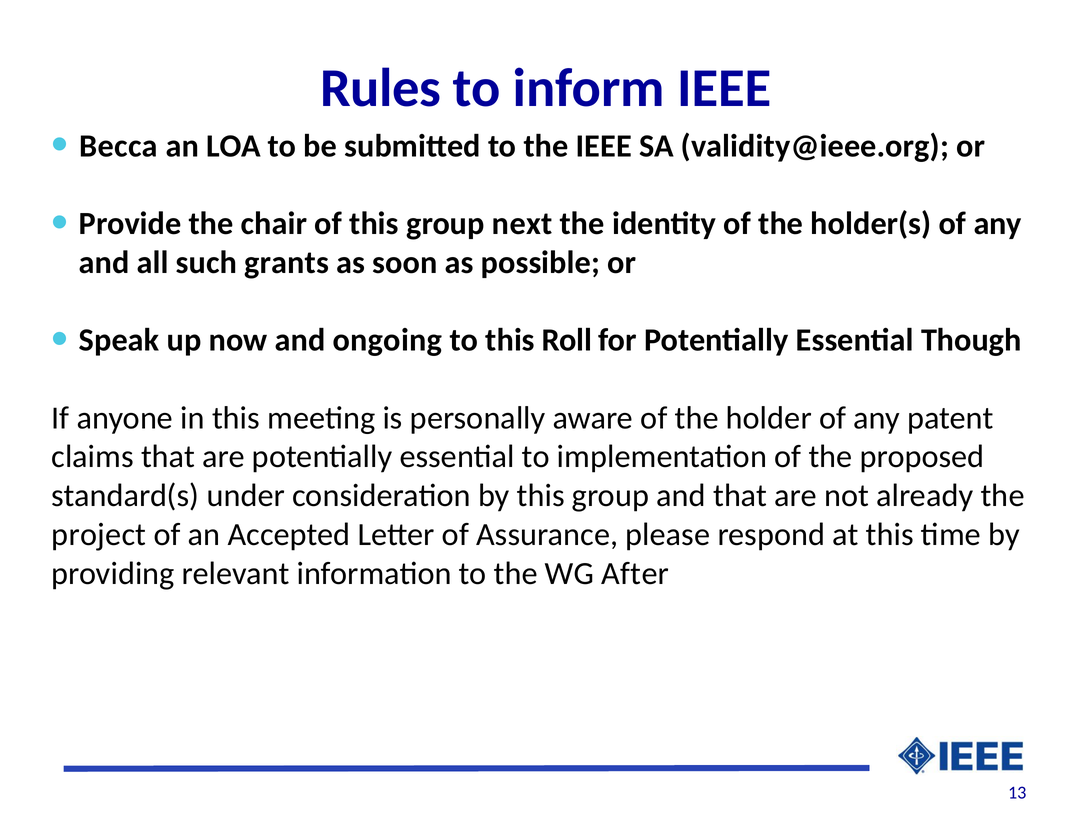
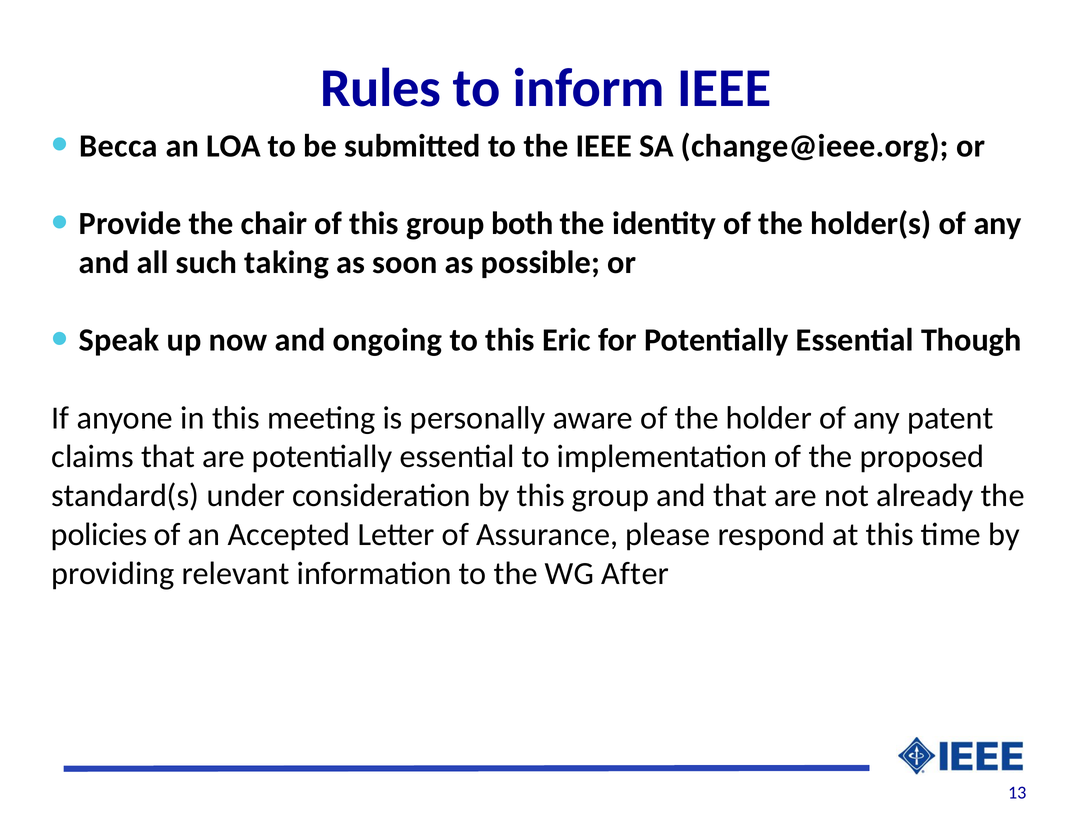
validity@ieee.org: validity@ieee.org -> change@ieee.org (815, 146)
next: next -> both (522, 224)
grants: grants -> taking (287, 262)
Roll: Roll -> Eric (567, 340)
project: project -> policies (99, 535)
